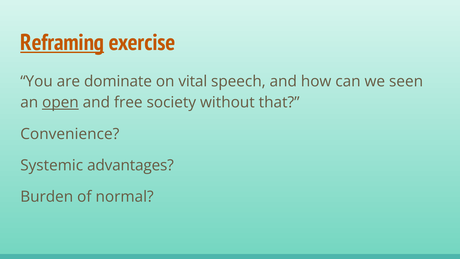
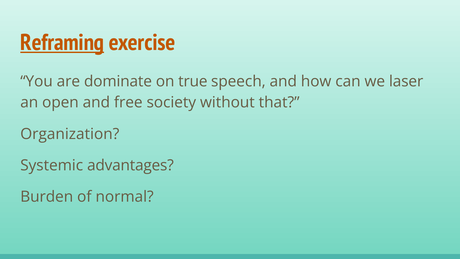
vital: vital -> true (193, 81)
seen: seen -> laser (406, 81)
open underline: present -> none (60, 102)
Convenience: Convenience -> Organization (70, 134)
